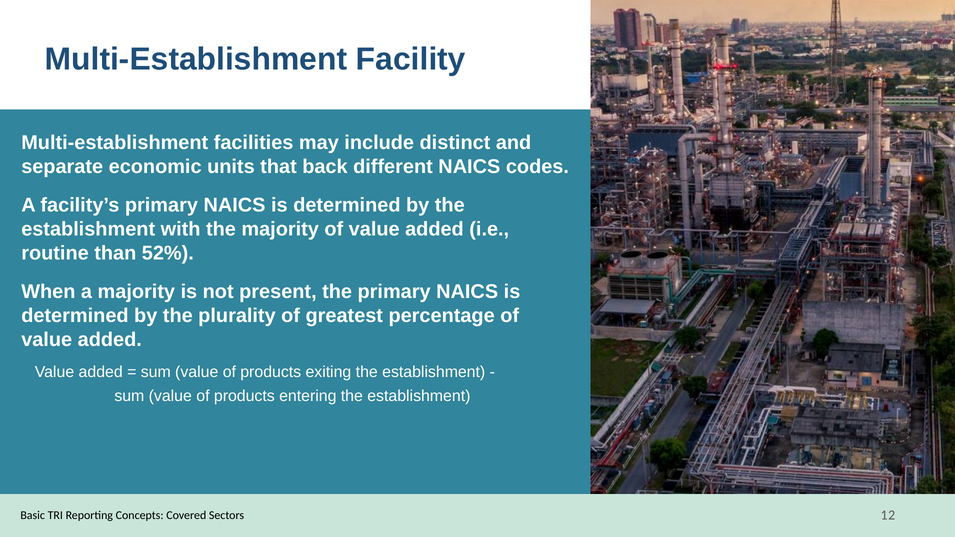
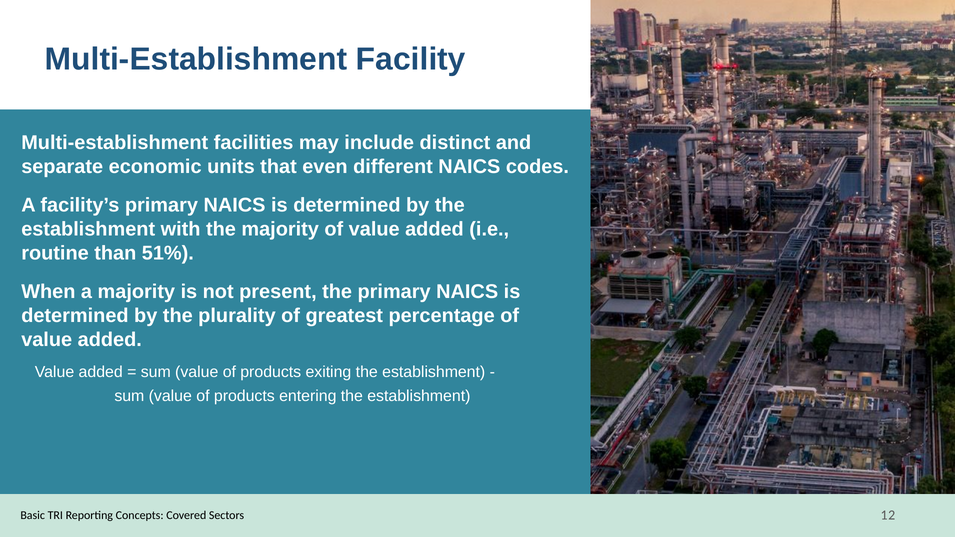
back: back -> even (325, 167)
52%: 52% -> 51% (168, 253)
